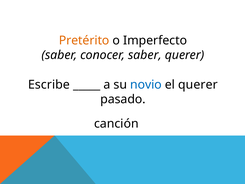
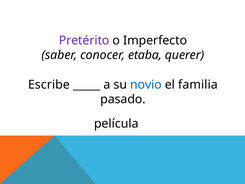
Pretérito colour: orange -> purple (84, 40)
conocer saber: saber -> etaba (145, 55)
el querer: querer -> familia (198, 84)
canción: canción -> película (116, 124)
